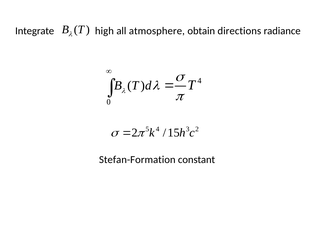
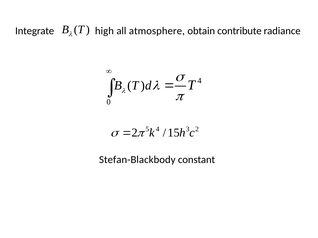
directions: directions -> contribute (239, 31)
Stefan-Formation: Stefan-Formation -> Stefan-Blackbody (137, 160)
